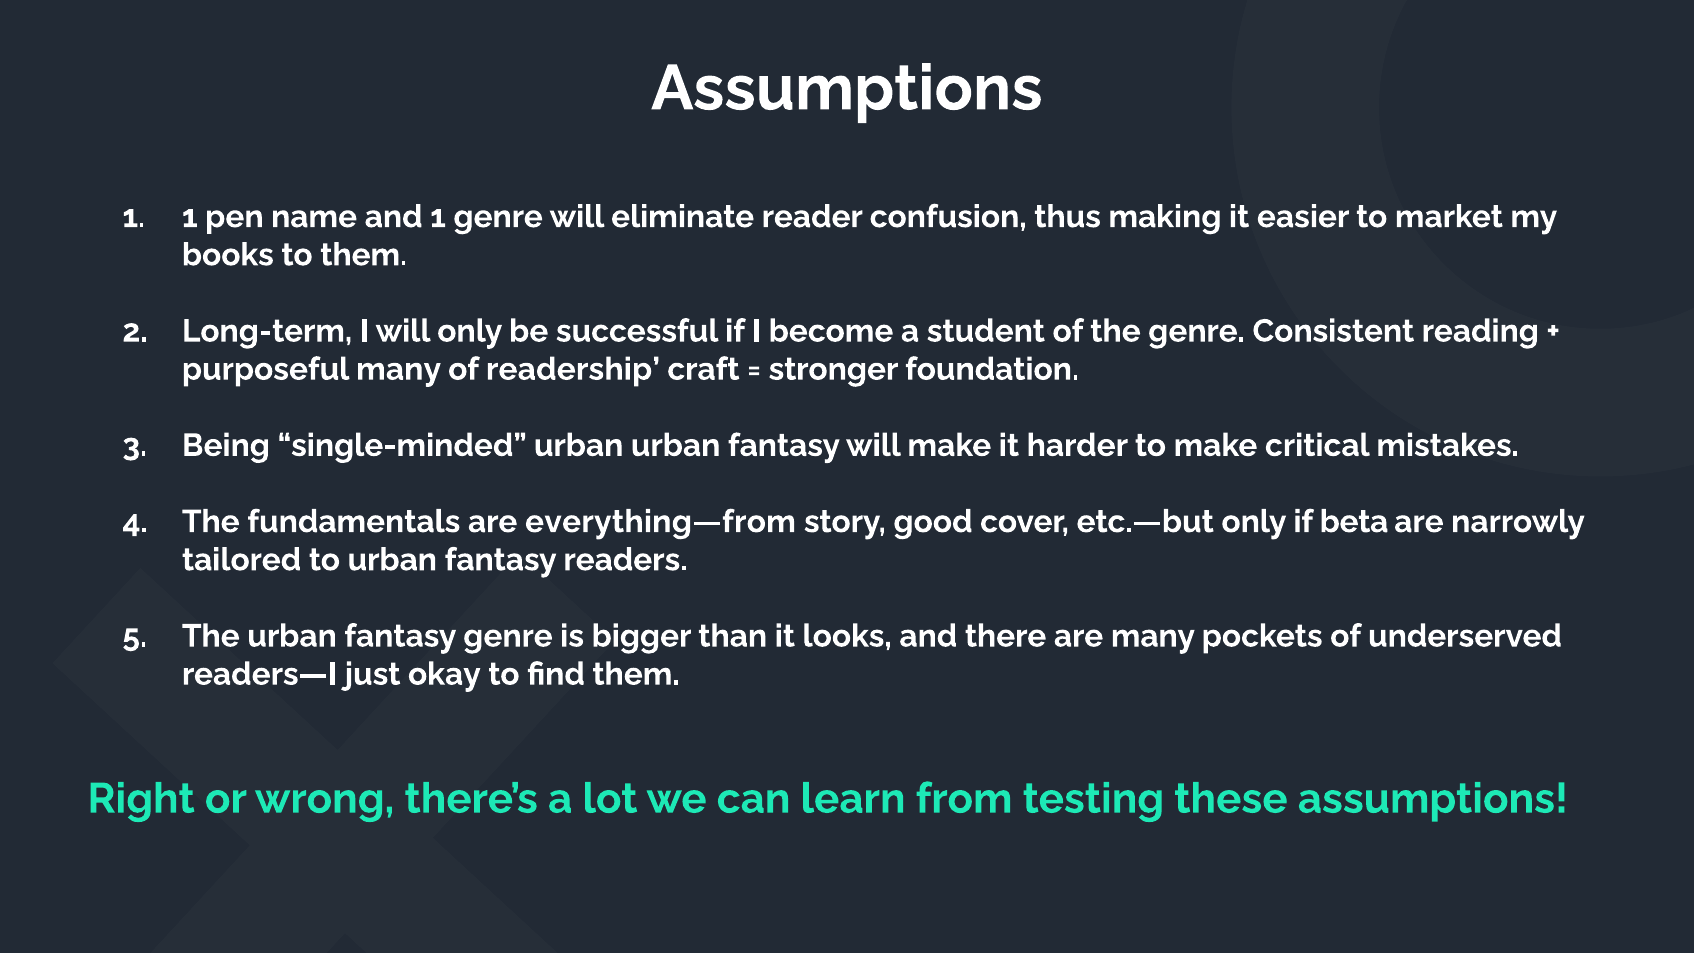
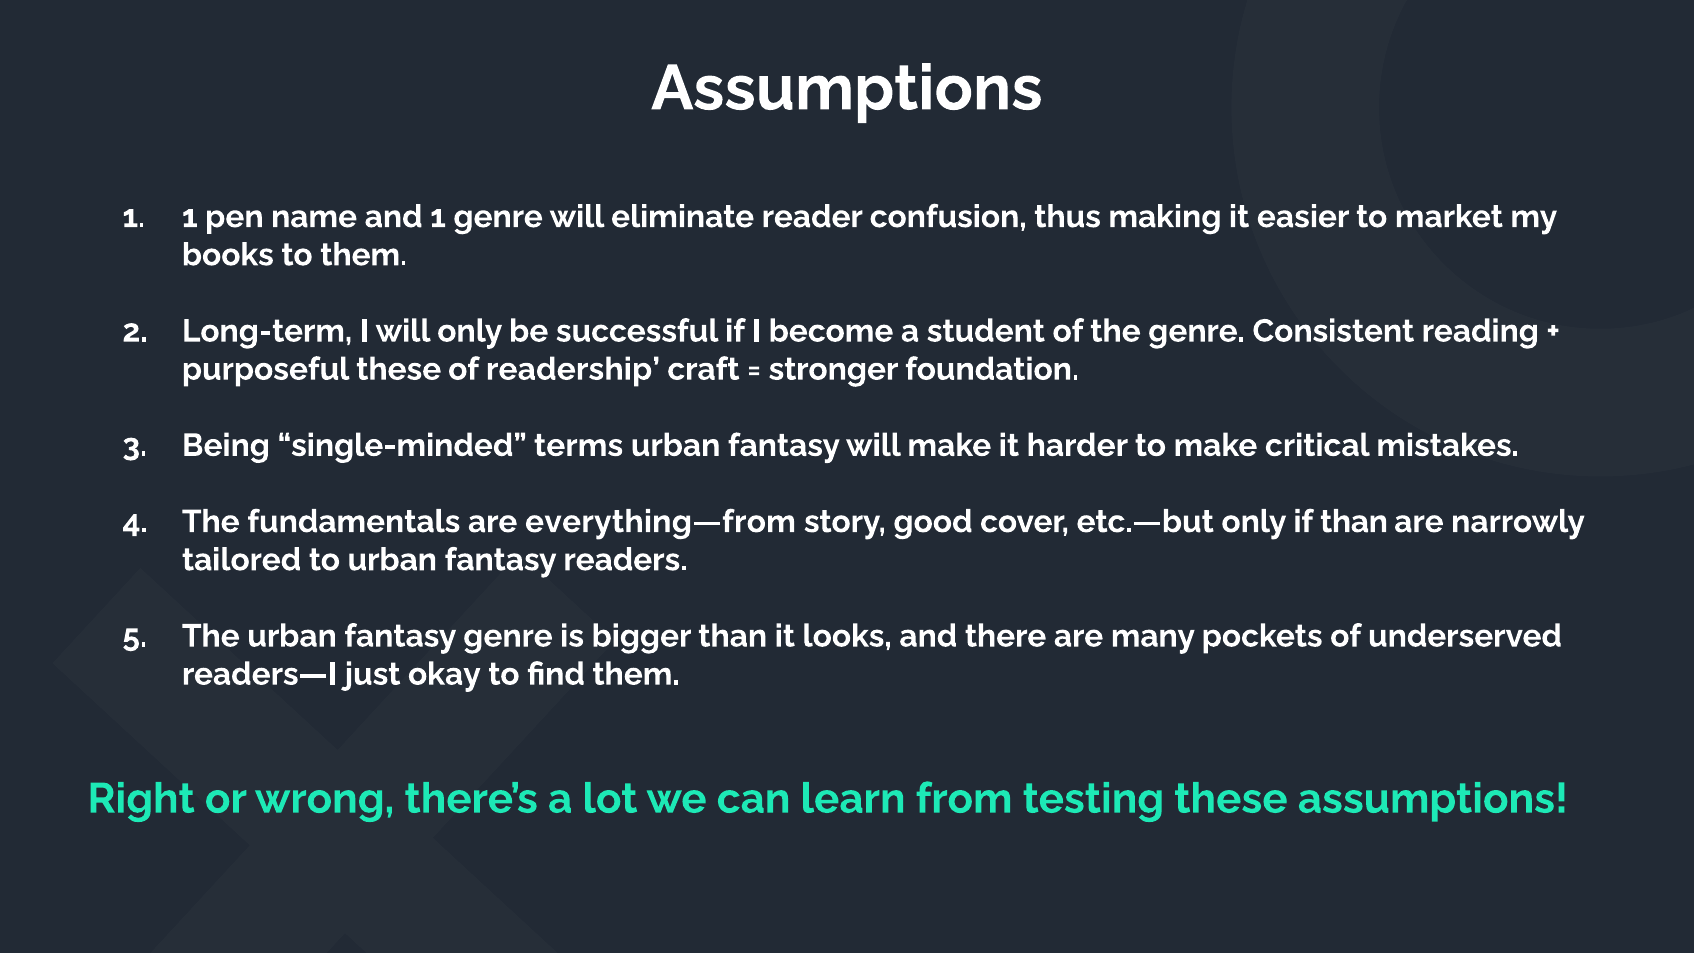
purposeful many: many -> these (399, 369)
single-minded urban: urban -> terms (579, 445)
if beta: beta -> than (1354, 522)
